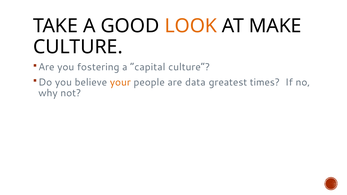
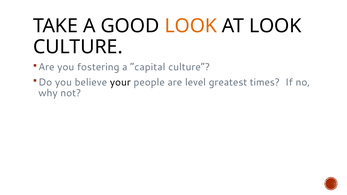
AT MAKE: MAKE -> LOOK (275, 26)
your colour: orange -> black (120, 82)
data: data -> level (195, 82)
